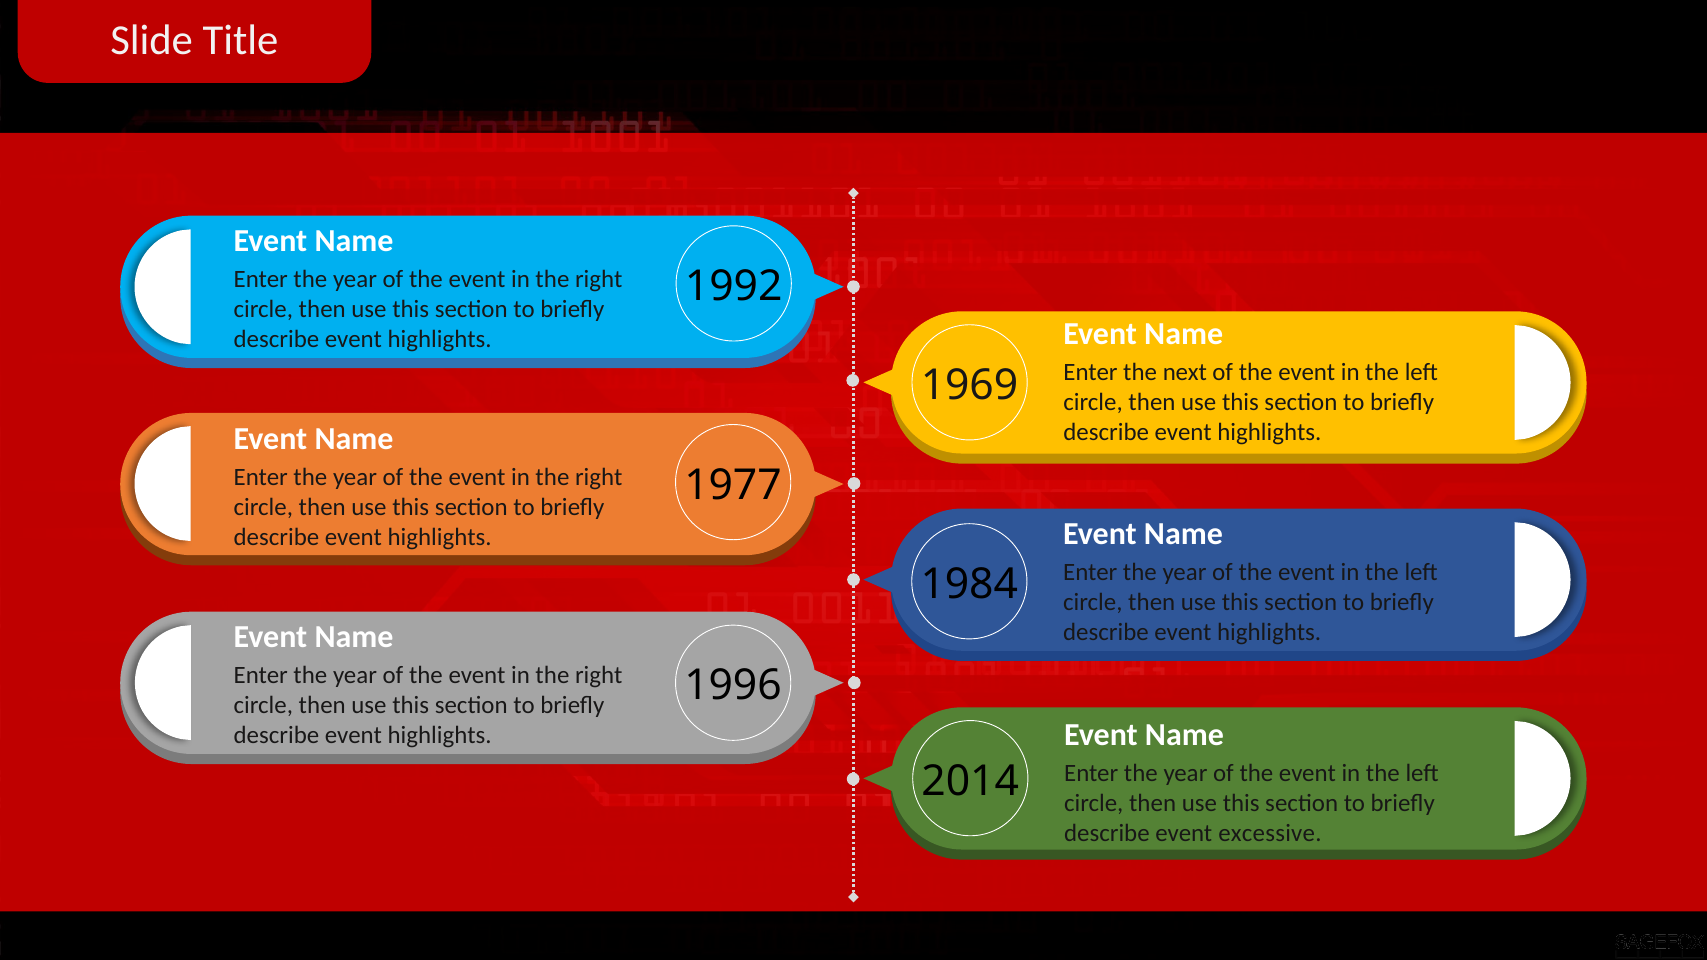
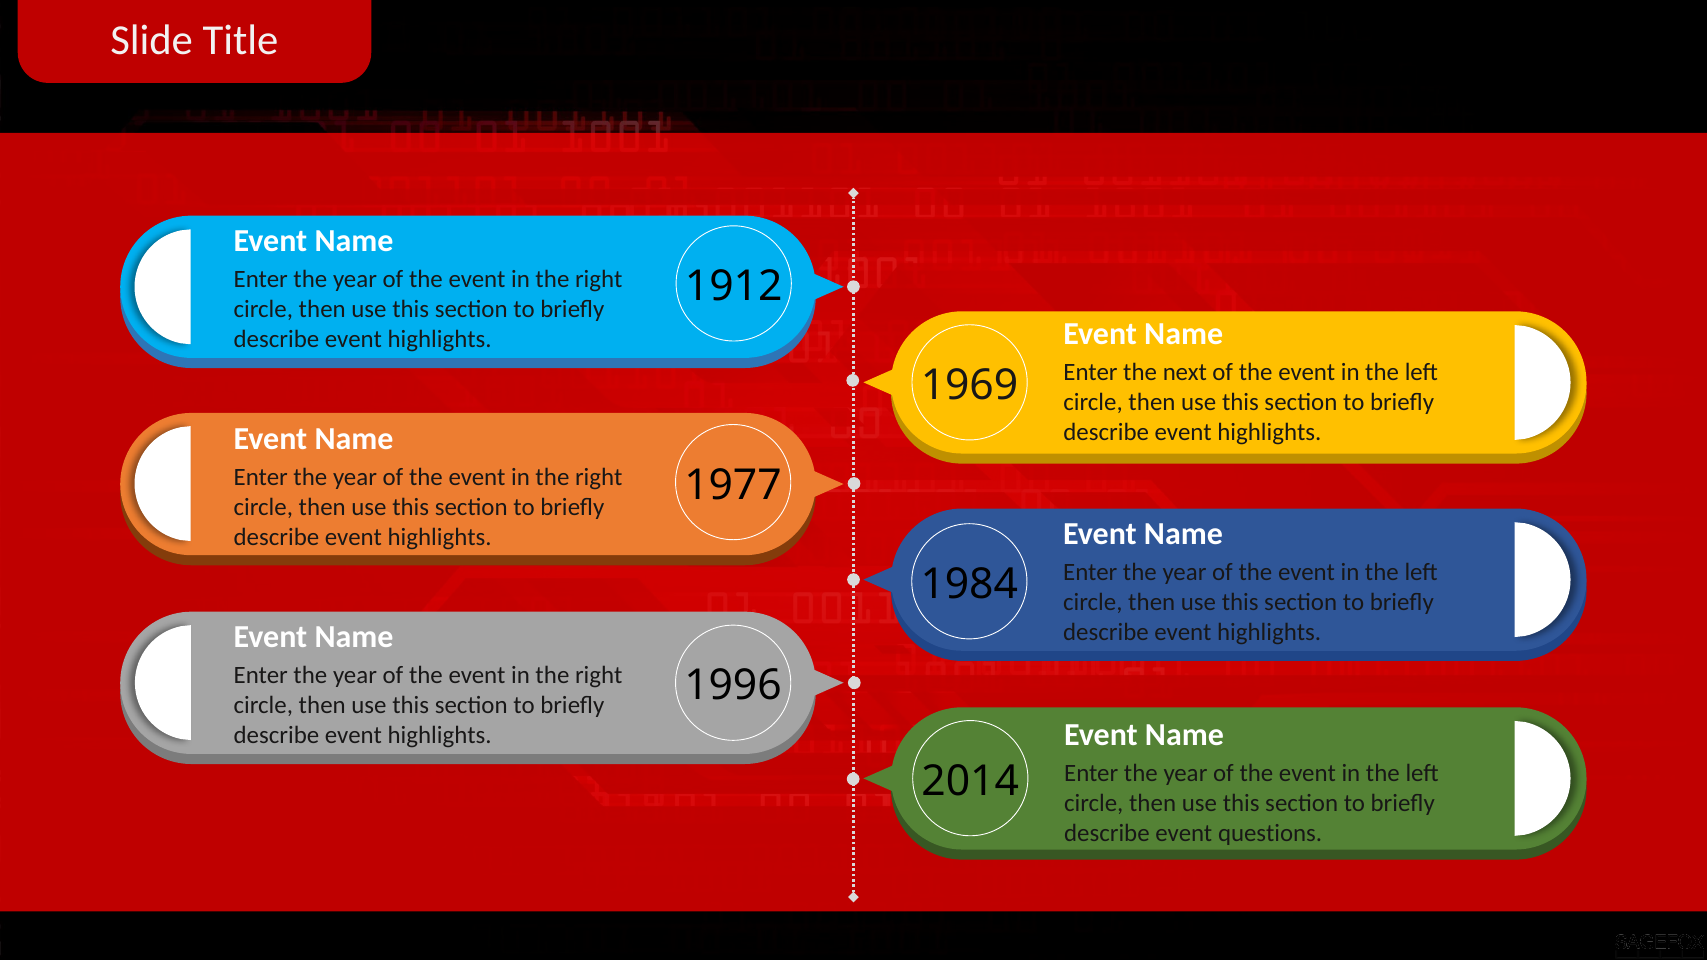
1992: 1992 -> 1912 (734, 286)
excessive: excessive -> questions (1270, 833)
